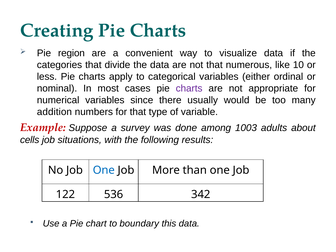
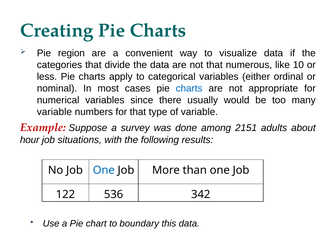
charts colour: purple -> blue (189, 88)
addition: addition -> variable (54, 112)
1003: 1003 -> 2151 (246, 128)
cells: cells -> hour (30, 140)
